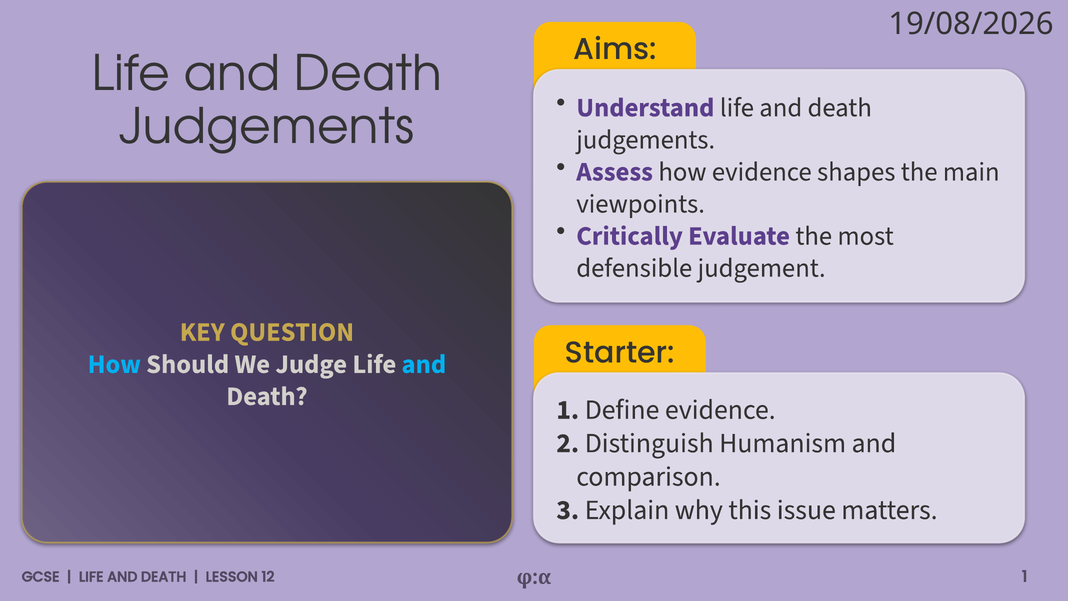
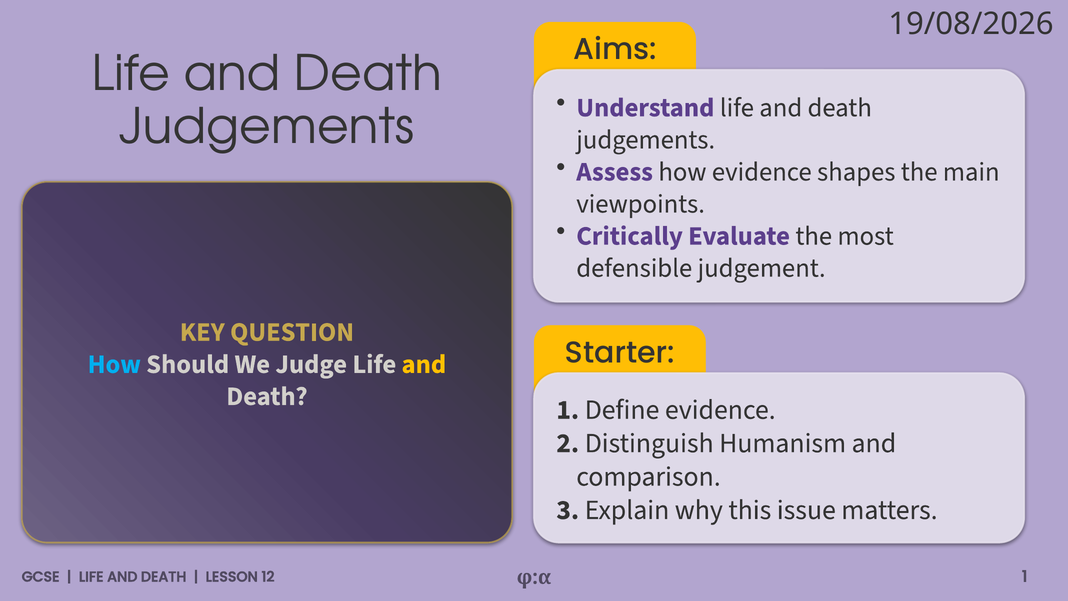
and colour: light blue -> yellow (424, 364)
